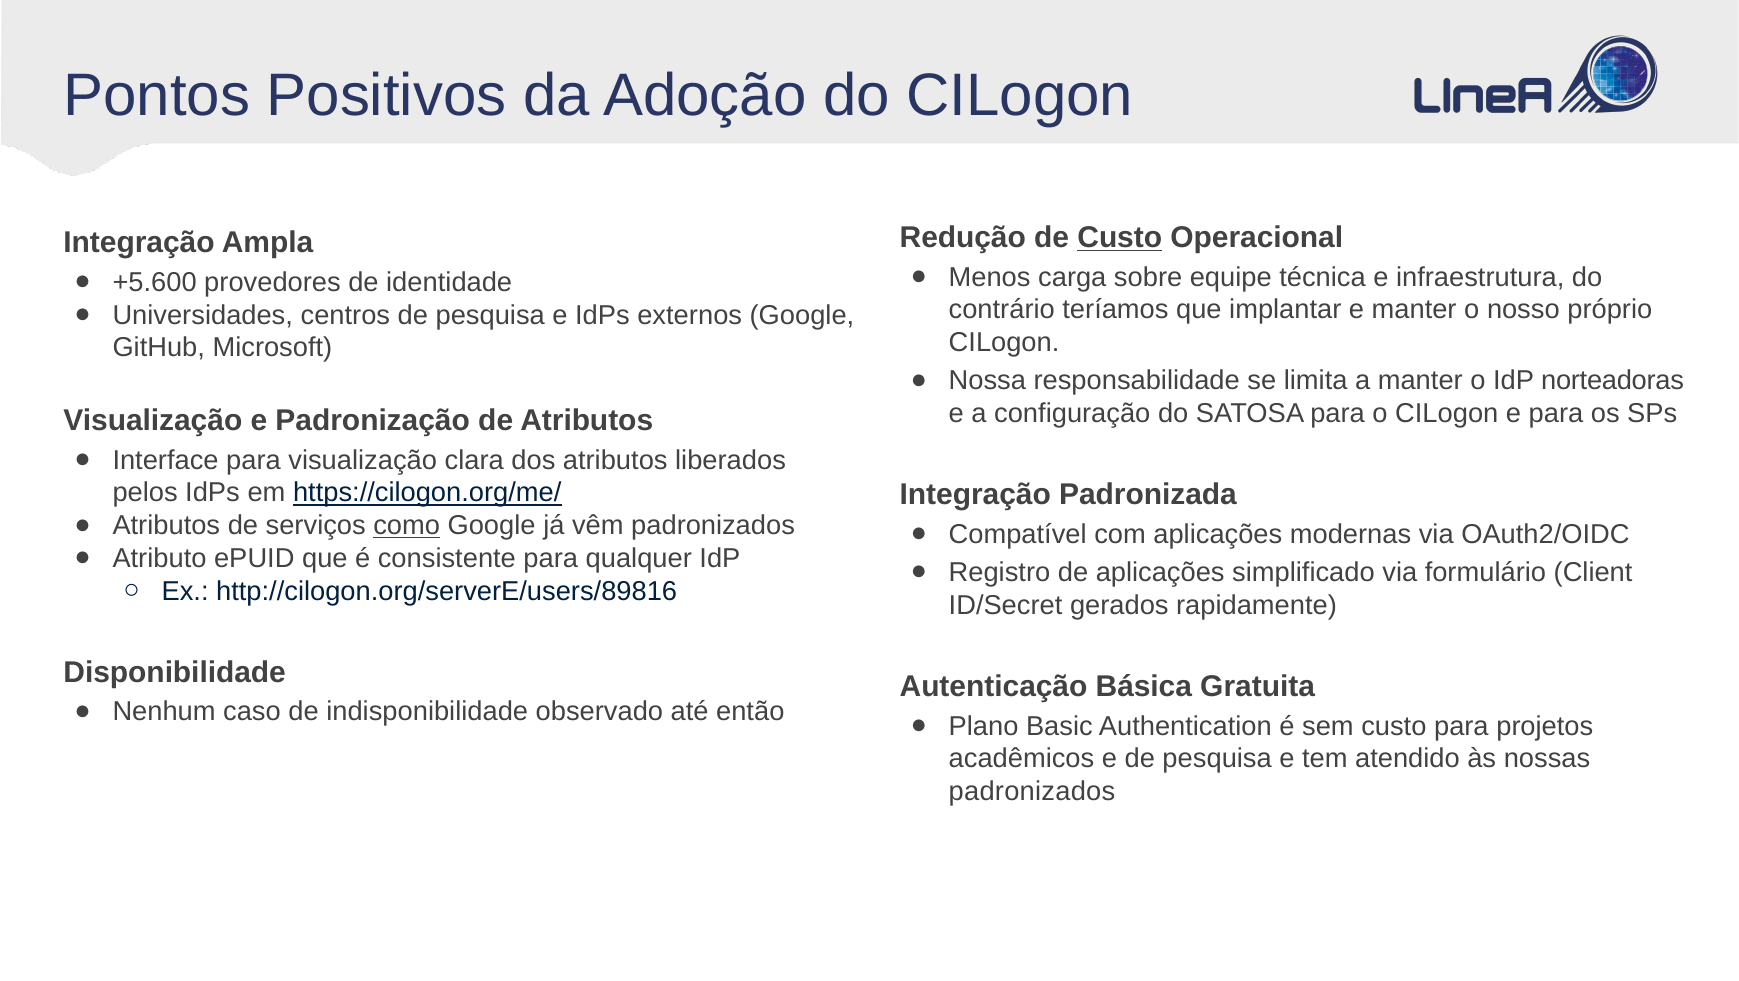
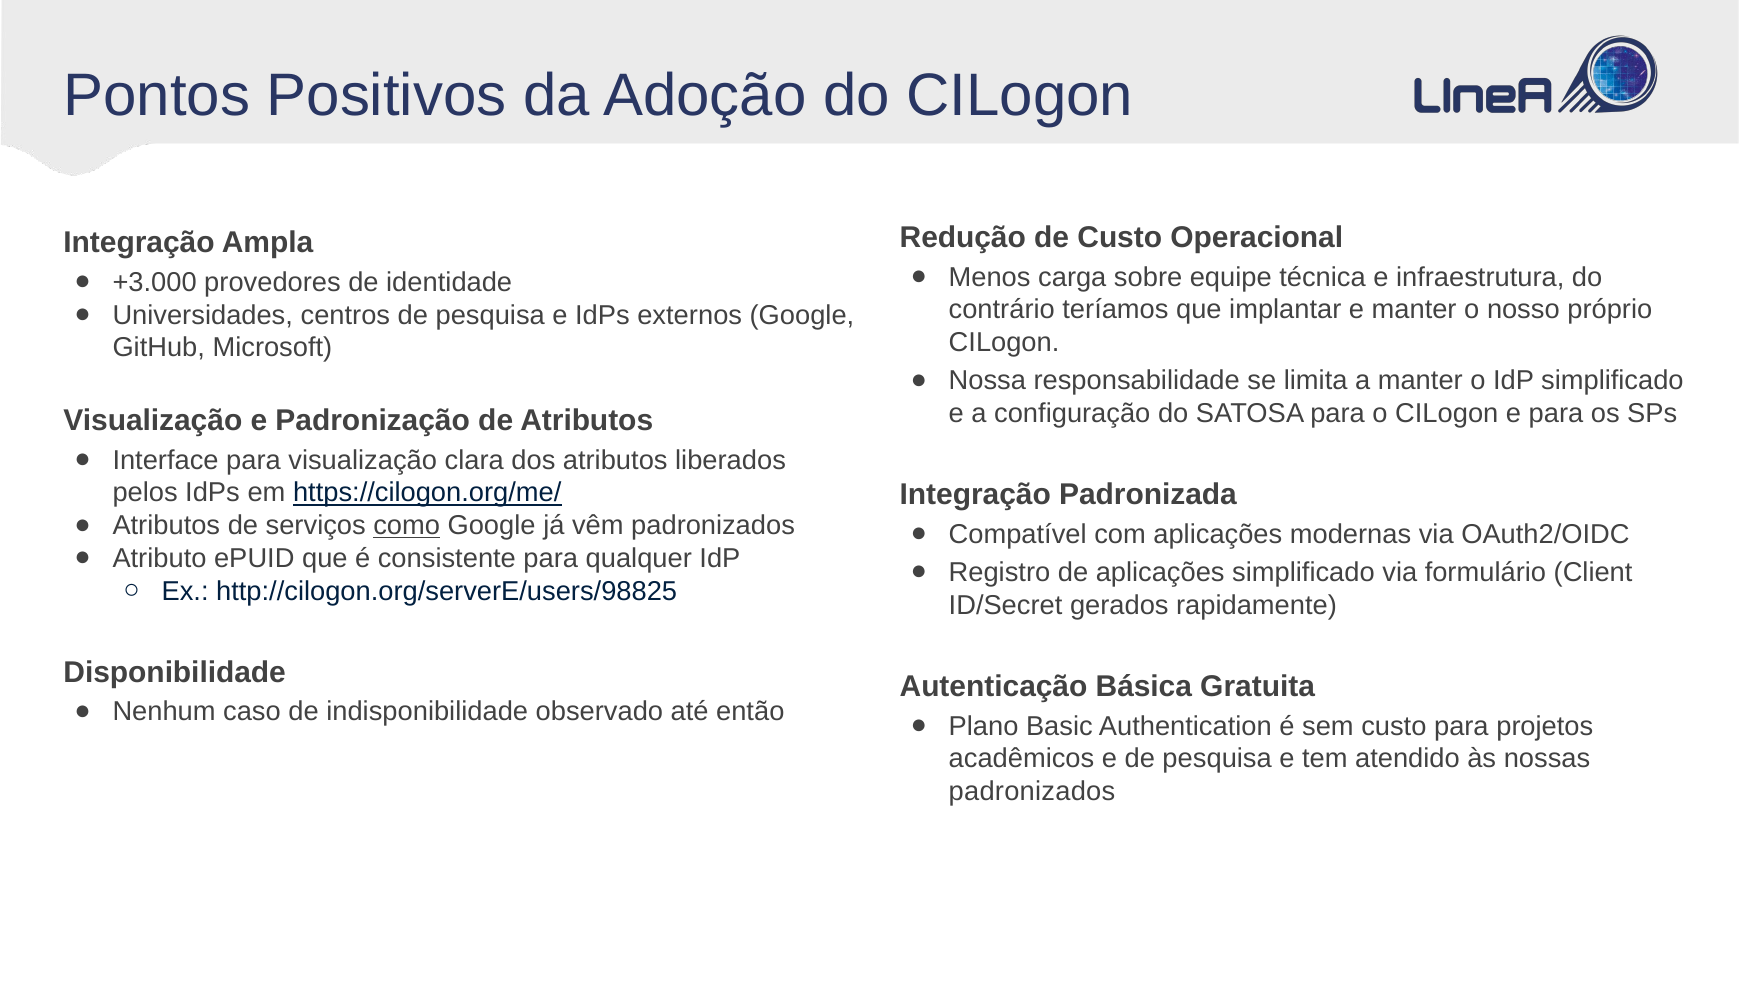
Custo underline: present -> none (1120, 238)
+5.600: +5.600 -> +3.000 (155, 283)
IdP norteadoras: norteadoras -> simplificado (1612, 381)
http://cilogon.org/serverE/users/89816: http://cilogon.org/serverE/users/89816 -> http://cilogon.org/serverE/users/98825 (447, 591)
